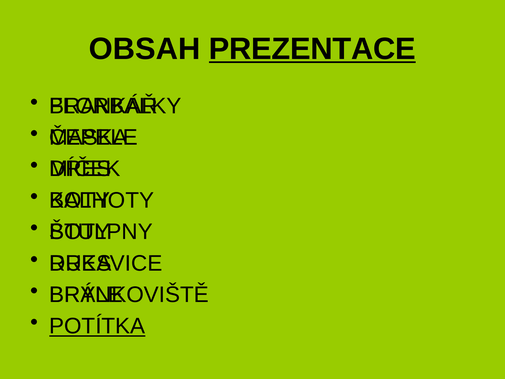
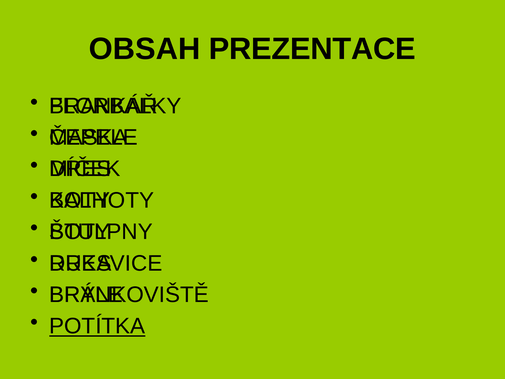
PREZENTACE underline: present -> none (312, 49)
